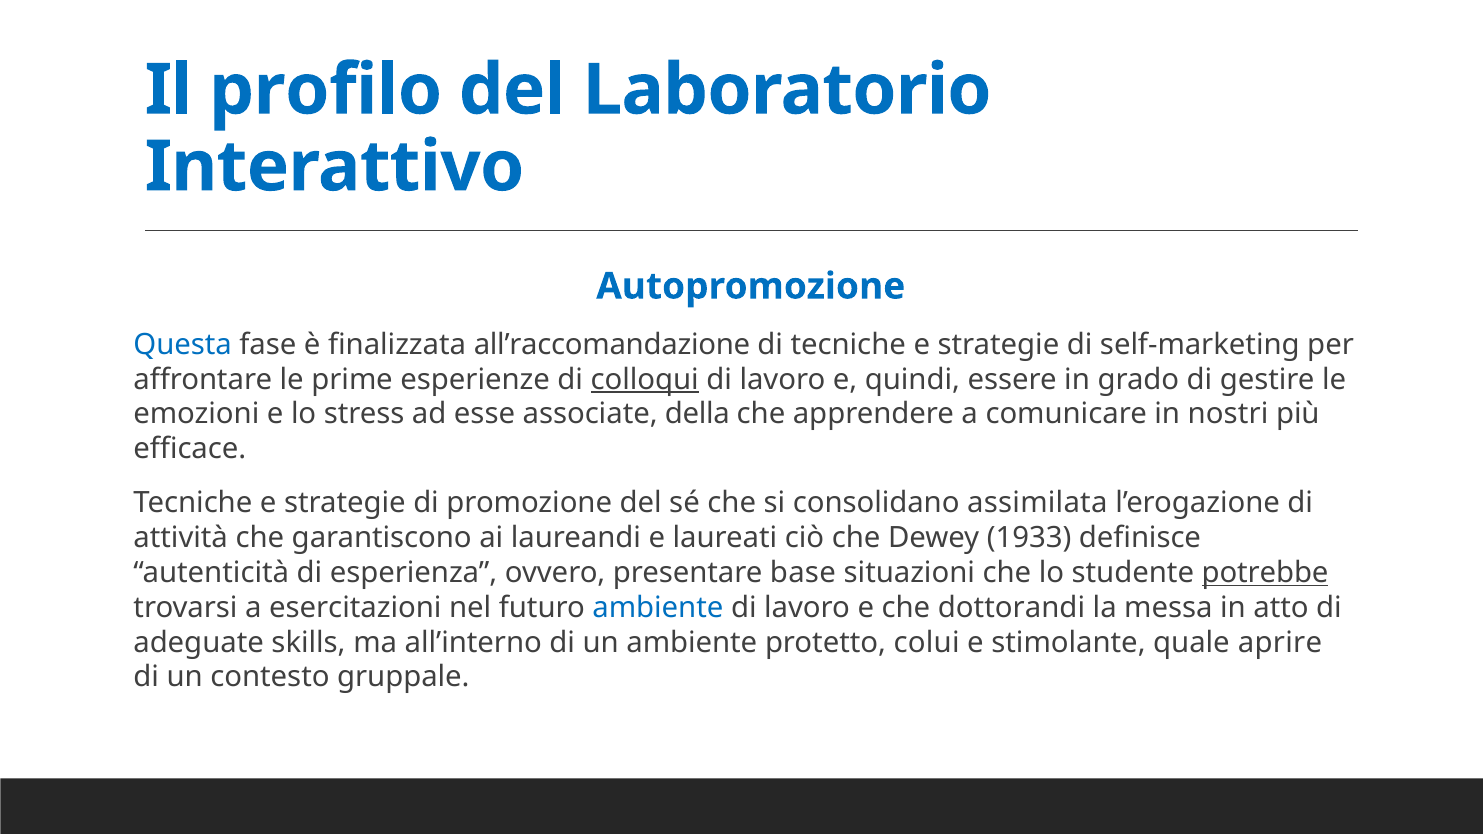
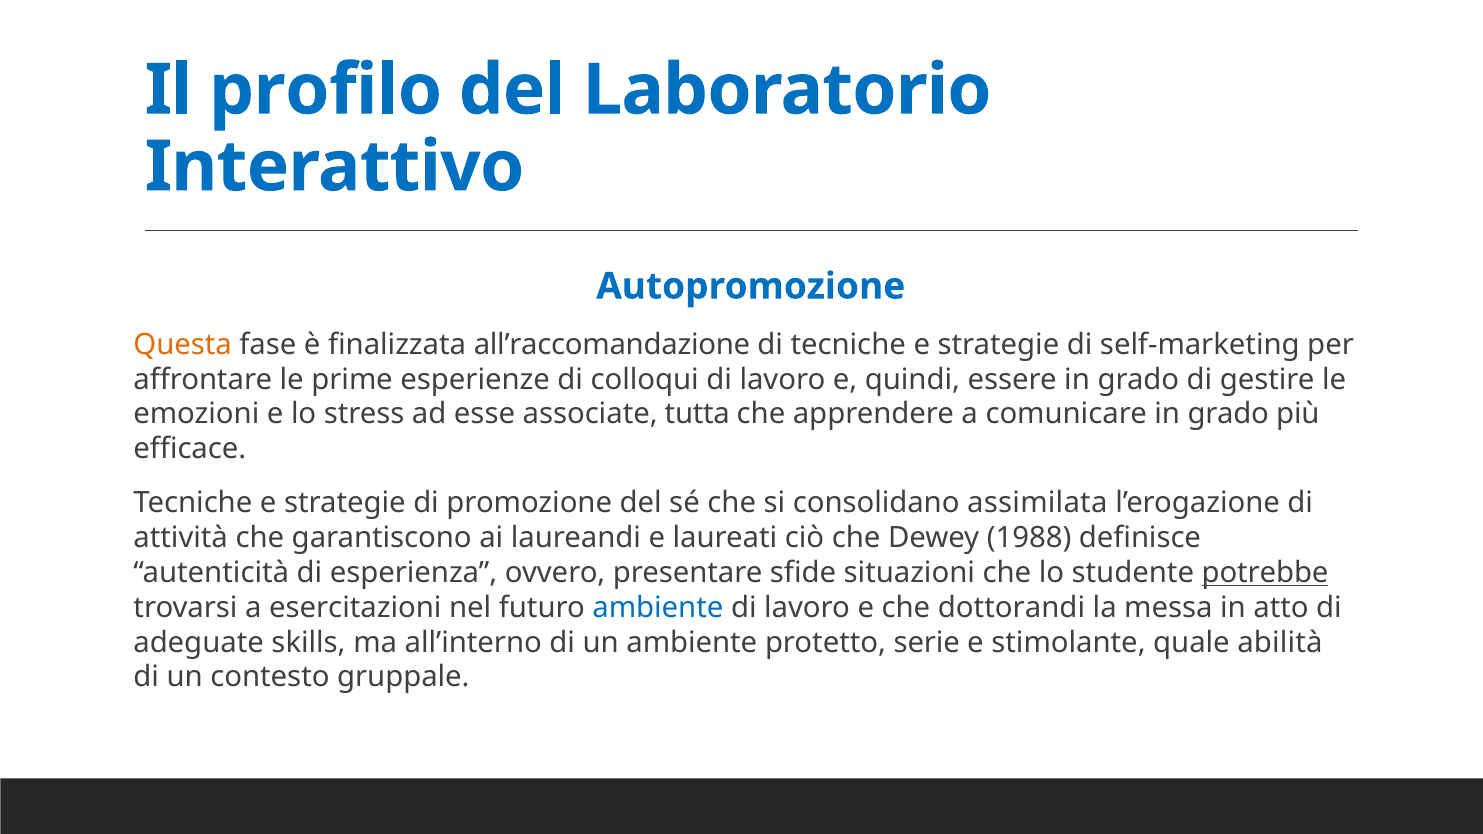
Questa colour: blue -> orange (183, 345)
colloqui underline: present -> none (645, 379)
della: della -> tutta (697, 414)
comunicare in nostri: nostri -> grado (1228, 414)
1933: 1933 -> 1988 (1029, 538)
base: base -> sfide (803, 573)
colui: colui -> serie (927, 643)
aprire: aprire -> abilità (1280, 643)
